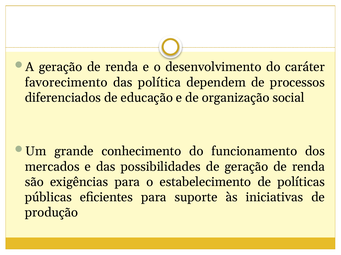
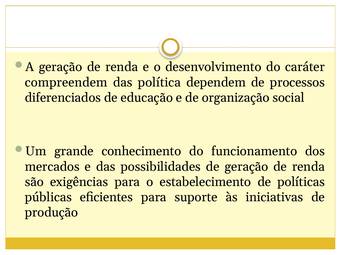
favorecimento: favorecimento -> compreendem (66, 83)
